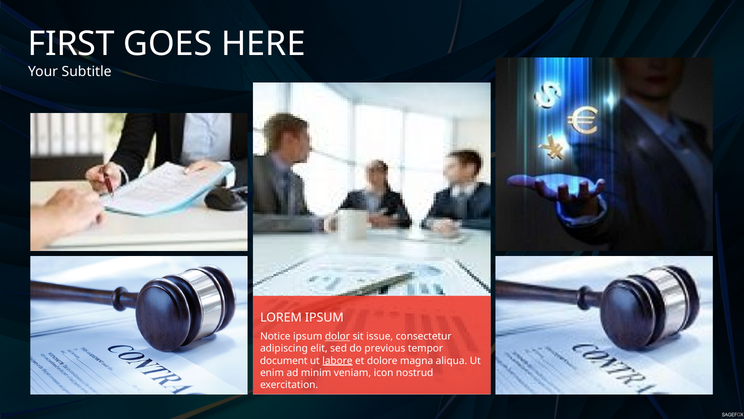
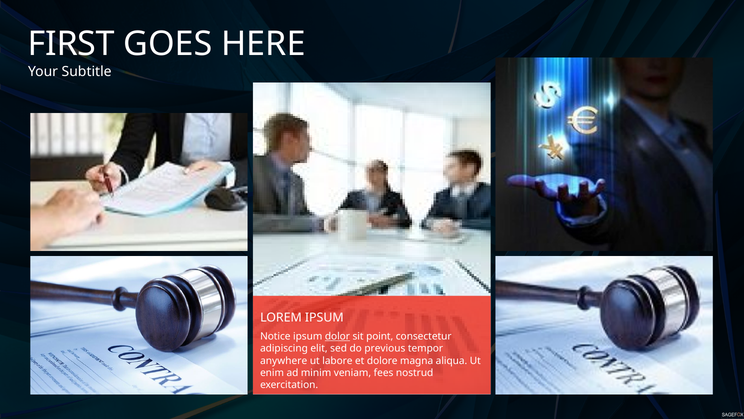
issue: issue -> point (380, 336)
document: document -> anywhere (284, 360)
labore underline: present -> none (337, 360)
icon: icon -> fees (384, 372)
